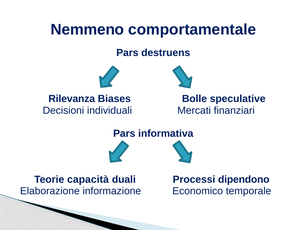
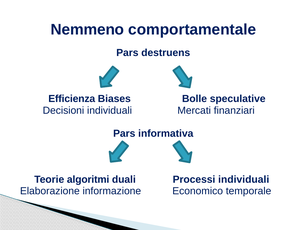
Rilevanza: Rilevanza -> Efficienza (72, 99)
capacità: capacità -> algoritmi (88, 180)
Processi dipendono: dipendono -> individuali (244, 180)
